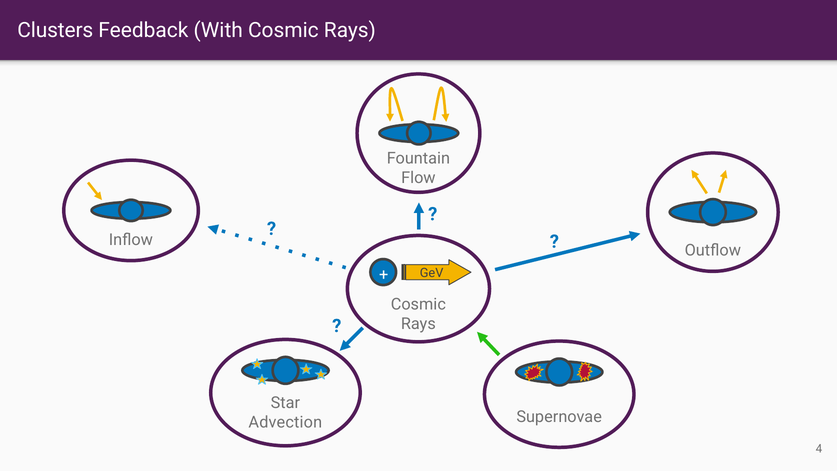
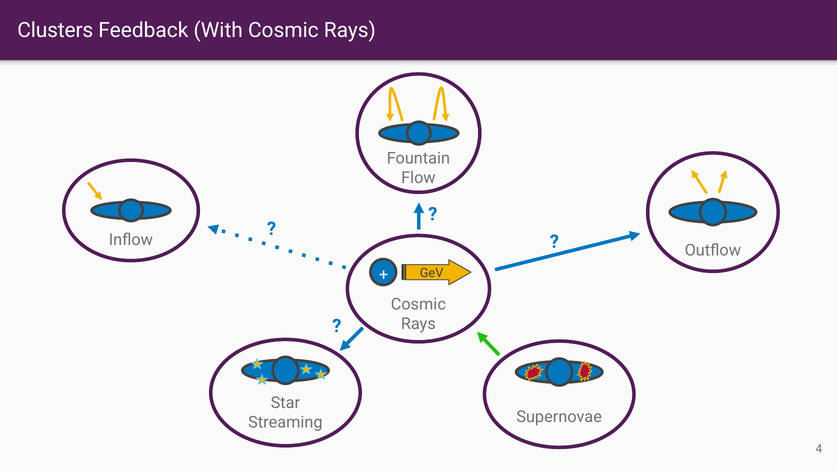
Advection: Advection -> Streaming (285, 422)
